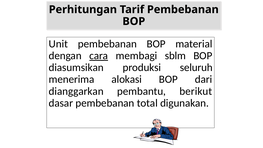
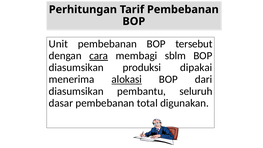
material: material -> tersebut (194, 44)
seluruh: seluruh -> dipakai (196, 67)
alokasi underline: none -> present (127, 79)
dianggarkan: dianggarkan -> diasumsikan (76, 91)
berikut: berikut -> seluruh (196, 91)
